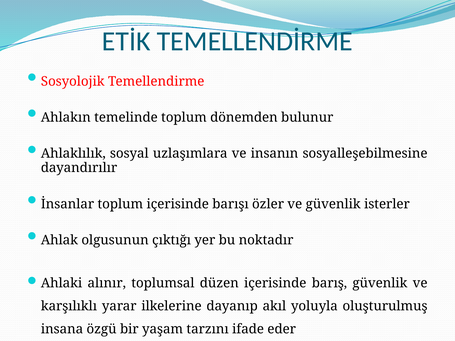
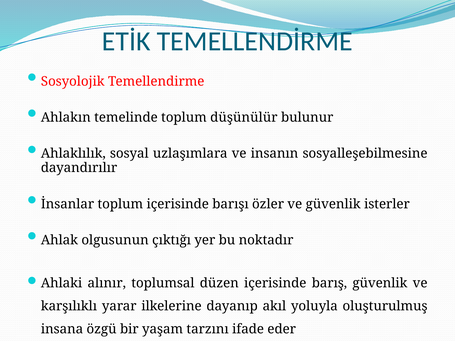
dönemden: dönemden -> düşünülür (244, 118)
